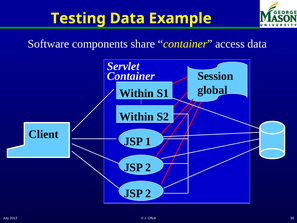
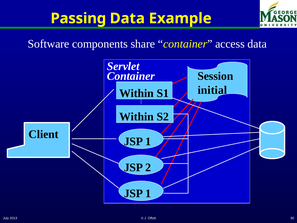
Testing: Testing -> Passing (78, 18)
global: global -> initial (212, 90)
2: 2 -> 1 (148, 193)
